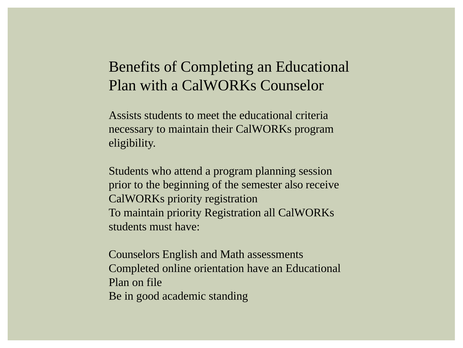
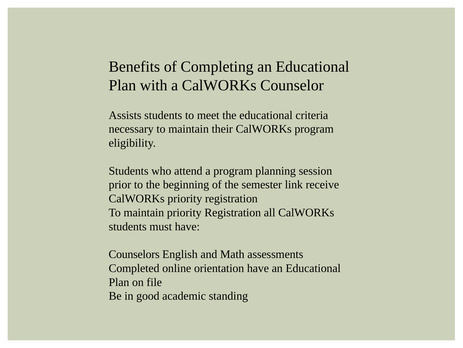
also: also -> link (294, 184)
